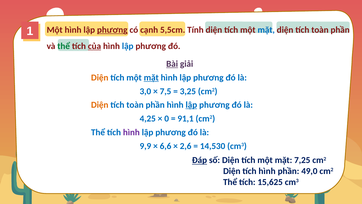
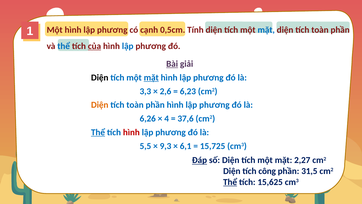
phương underline: present -> none (112, 30)
5,5cm: 5,5cm -> 0,5cm (173, 30)
thể colour: green -> blue (64, 46)
Diện colour: orange -> black (100, 77)
3,0: 3,0 -> 3,3 (145, 91)
7,5: 7,5 -> 2,6 (166, 91)
3,25: 3,25 -> 6,23 (188, 91)
lập underline: present -> none (191, 105)
4,25: 4,25 -> 6,26 (148, 118)
0: 0 -> 4 (167, 118)
91,1: 91,1 -> 37,6 (186, 118)
Thể underline: none -> present (98, 132)
hình colour: purple -> red (131, 132)
9,9: 9,9 -> 5,5 (145, 146)
6,6: 6,6 -> 9,3 (166, 146)
2,6: 2,6 -> 6,1 (186, 146)
14,530: 14,530 -> 15,725 (213, 146)
7,25: 7,25 -> 2,27 (302, 160)
Diện tích hình: hình -> công (267, 171)
49,0: 49,0 -> 31,5 (309, 171)
Thể underline: none -> present (230, 182)
